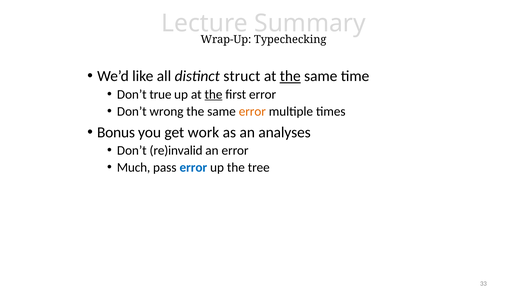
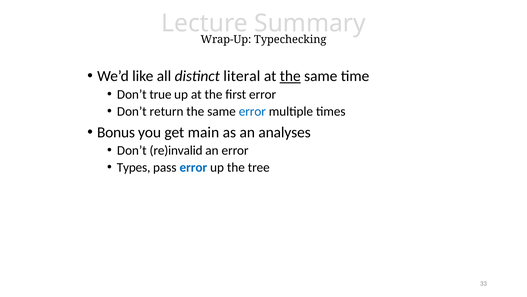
struct: struct -> literal (242, 76)
the underline: present -> none (213, 94)
wrong: wrong -> return (167, 111)
error colour: orange -> blue (252, 111)
work: work -> main (203, 132)
Much: Much -> Types (134, 167)
